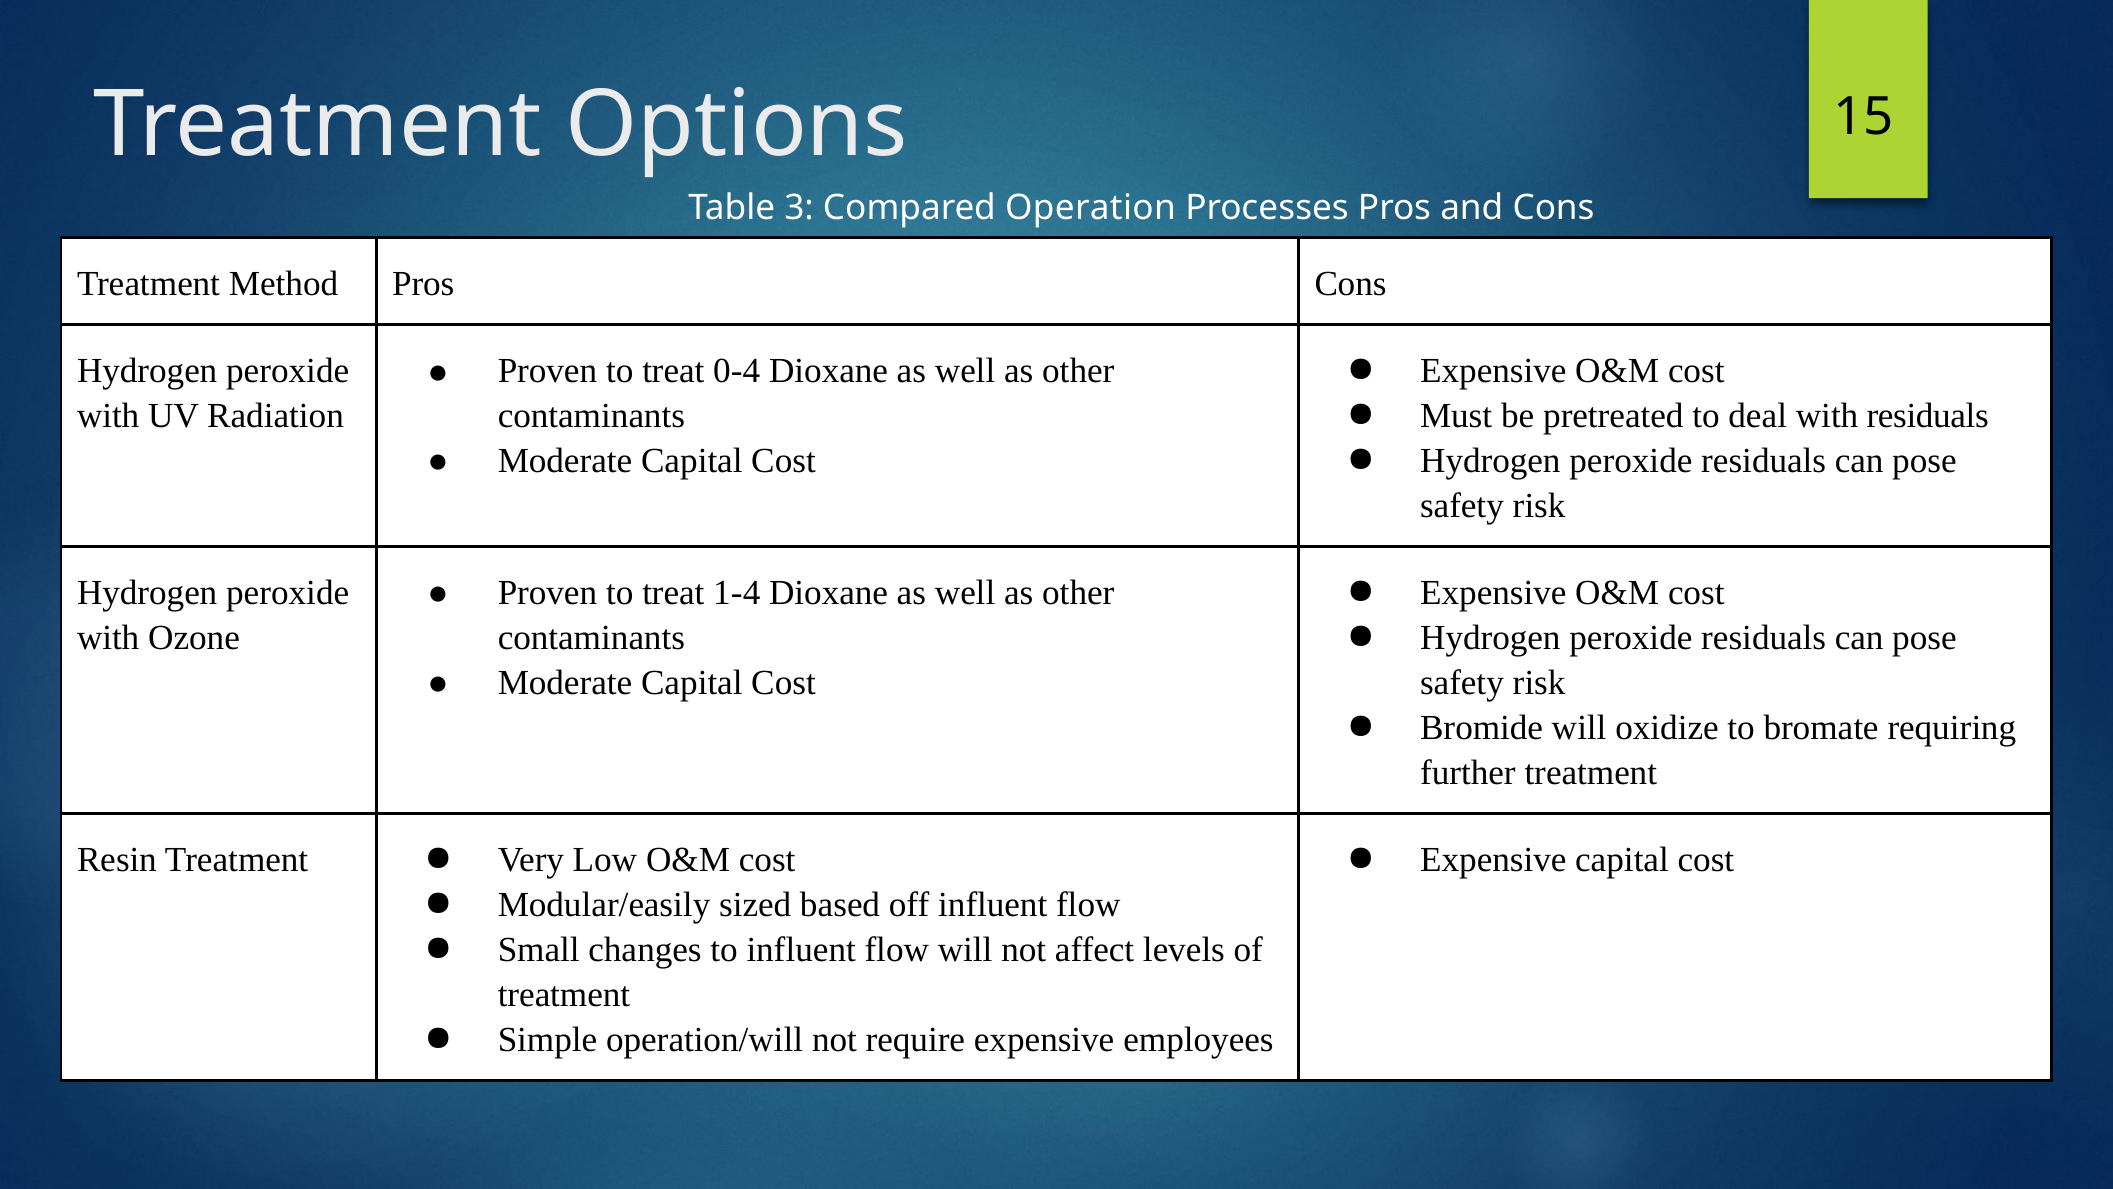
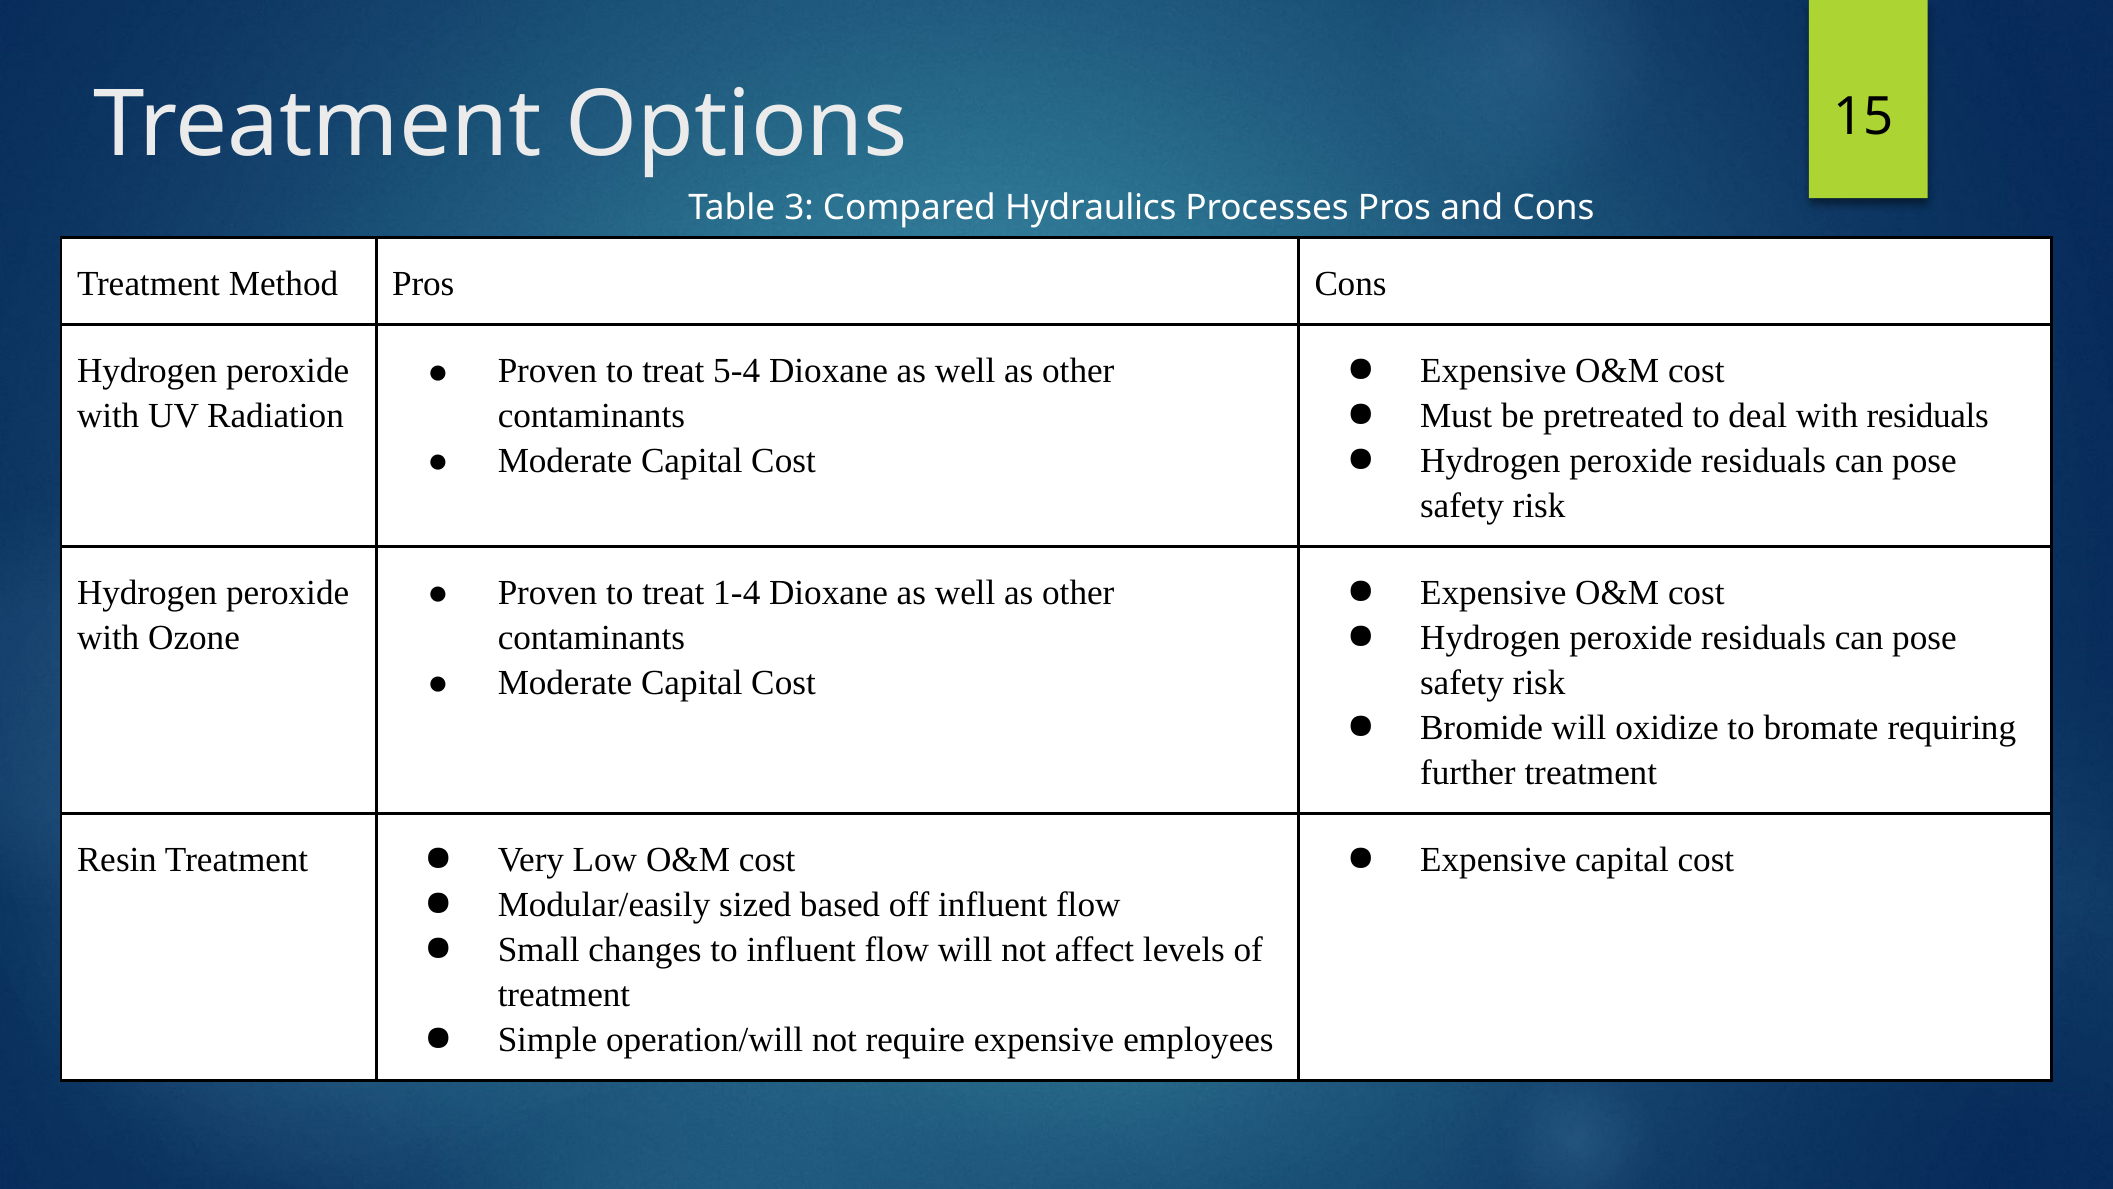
Operation: Operation -> Hydraulics (1091, 208)
0-4: 0-4 -> 5-4 (737, 371)
